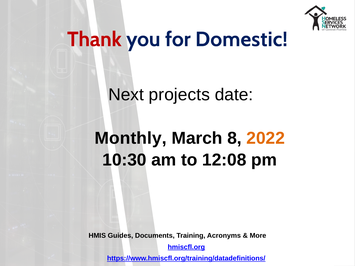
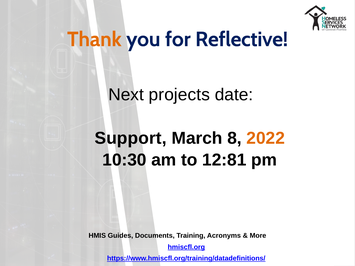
Thank colour: red -> orange (94, 39)
Domestic: Domestic -> Reflective (242, 39)
Monthly: Monthly -> Support (131, 138)
12:08: 12:08 -> 12:81 (224, 160)
